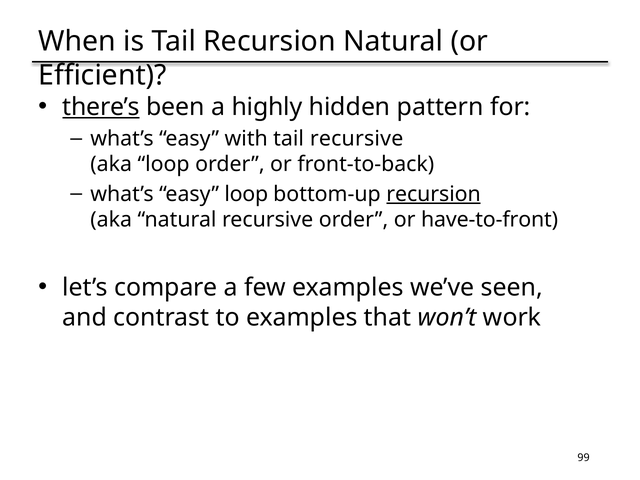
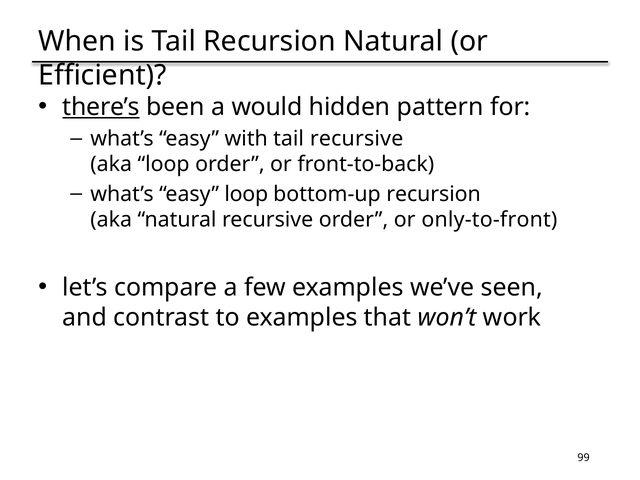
highly: highly -> would (267, 107)
recursion underline: present -> none (434, 194)
have-to-front: have-to-front -> only-to-front (489, 220)
